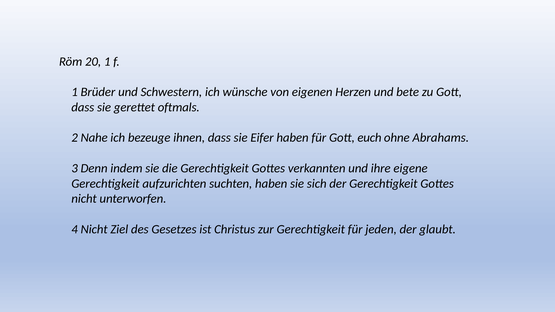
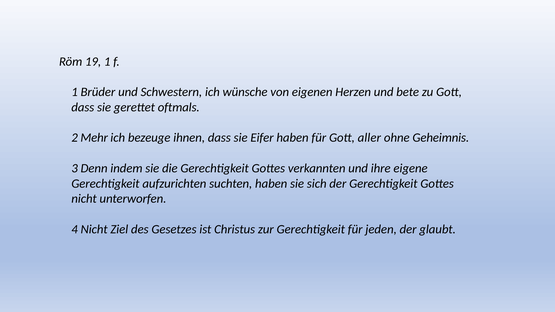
20: 20 -> 19 (93, 62)
Nahe: Nahe -> Mehr (94, 138)
euch: euch -> aller (369, 138)
Abrahams: Abrahams -> Geheimnis (441, 138)
